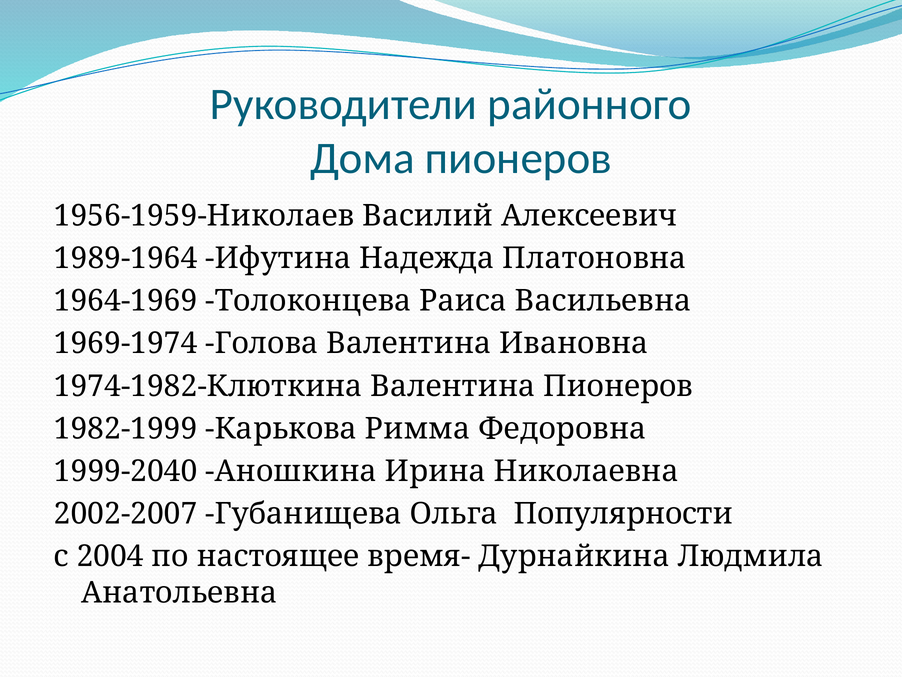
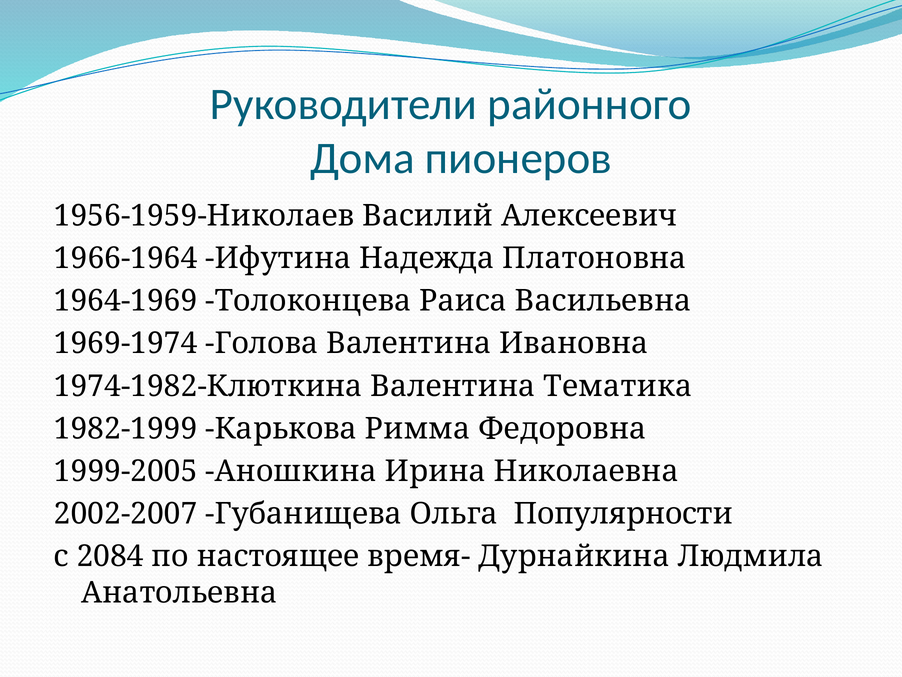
1989-1964: 1989-1964 -> 1966-1964 (126, 258)
Валентина Пионеров: Пионеров -> Тематика (618, 386)
1999-2040: 1999-2040 -> 1999-2005 (126, 471)
2004: 2004 -> 2084 (110, 556)
